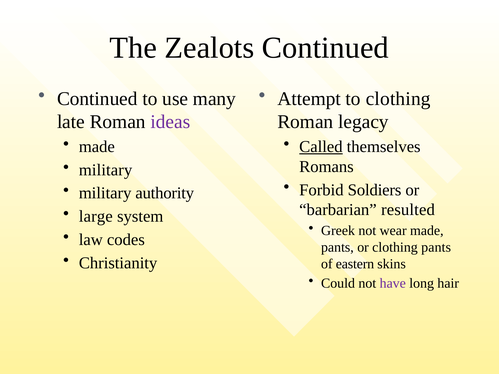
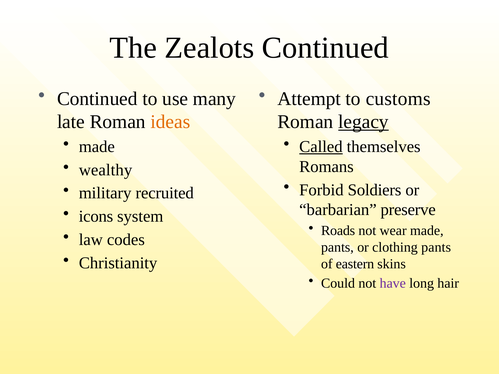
to clothing: clothing -> customs (398, 99)
ideas colour: purple -> orange (170, 122)
legacy underline: none -> present (363, 122)
military: military -> wealthy (106, 170)
authority: authority -> recruited (165, 193)
resulted: resulted -> preserve (408, 210)
large: large -> icons (96, 217)
Greek: Greek -> Roads (338, 231)
